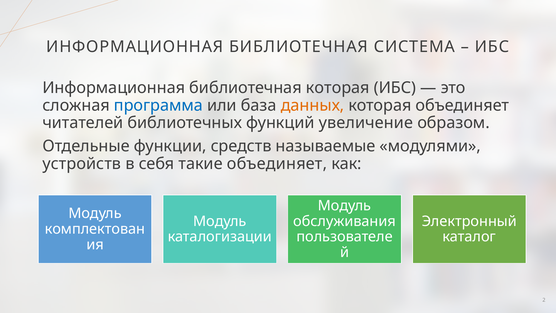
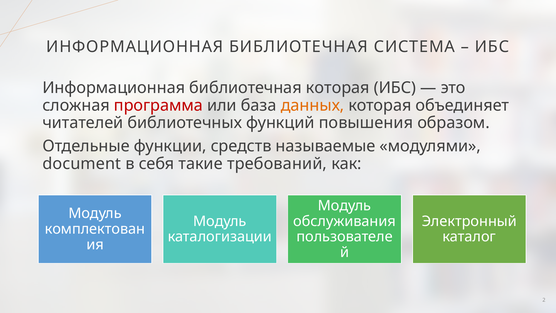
программа colour: blue -> red (158, 105)
увеличение: увеличение -> повышения (366, 123)
устройств: устройств -> document (82, 164)
такие объединяет: объединяет -> требований (277, 164)
